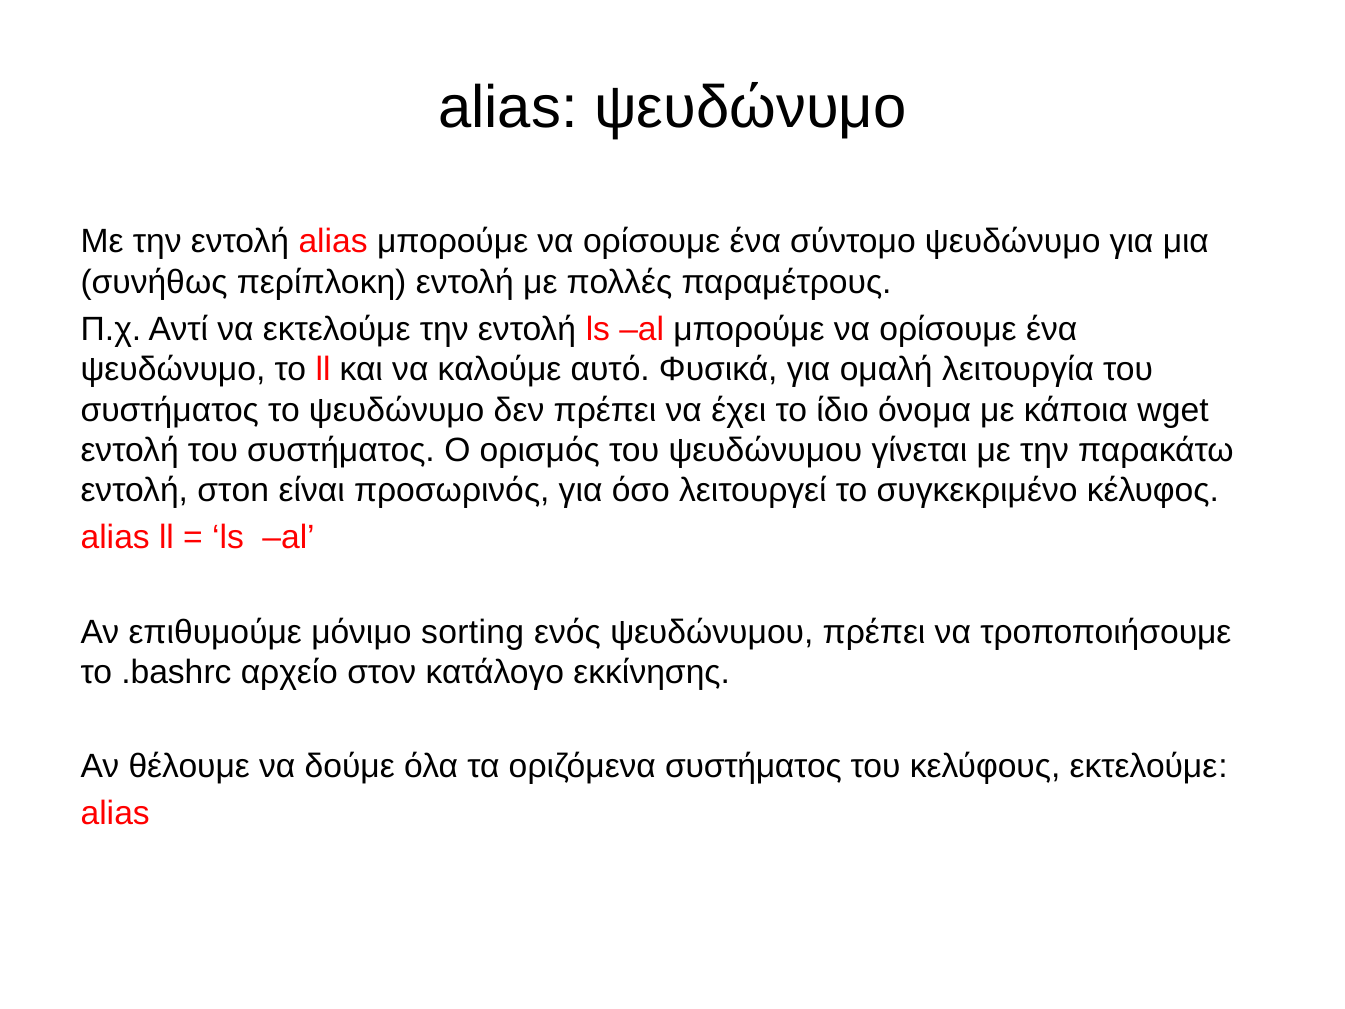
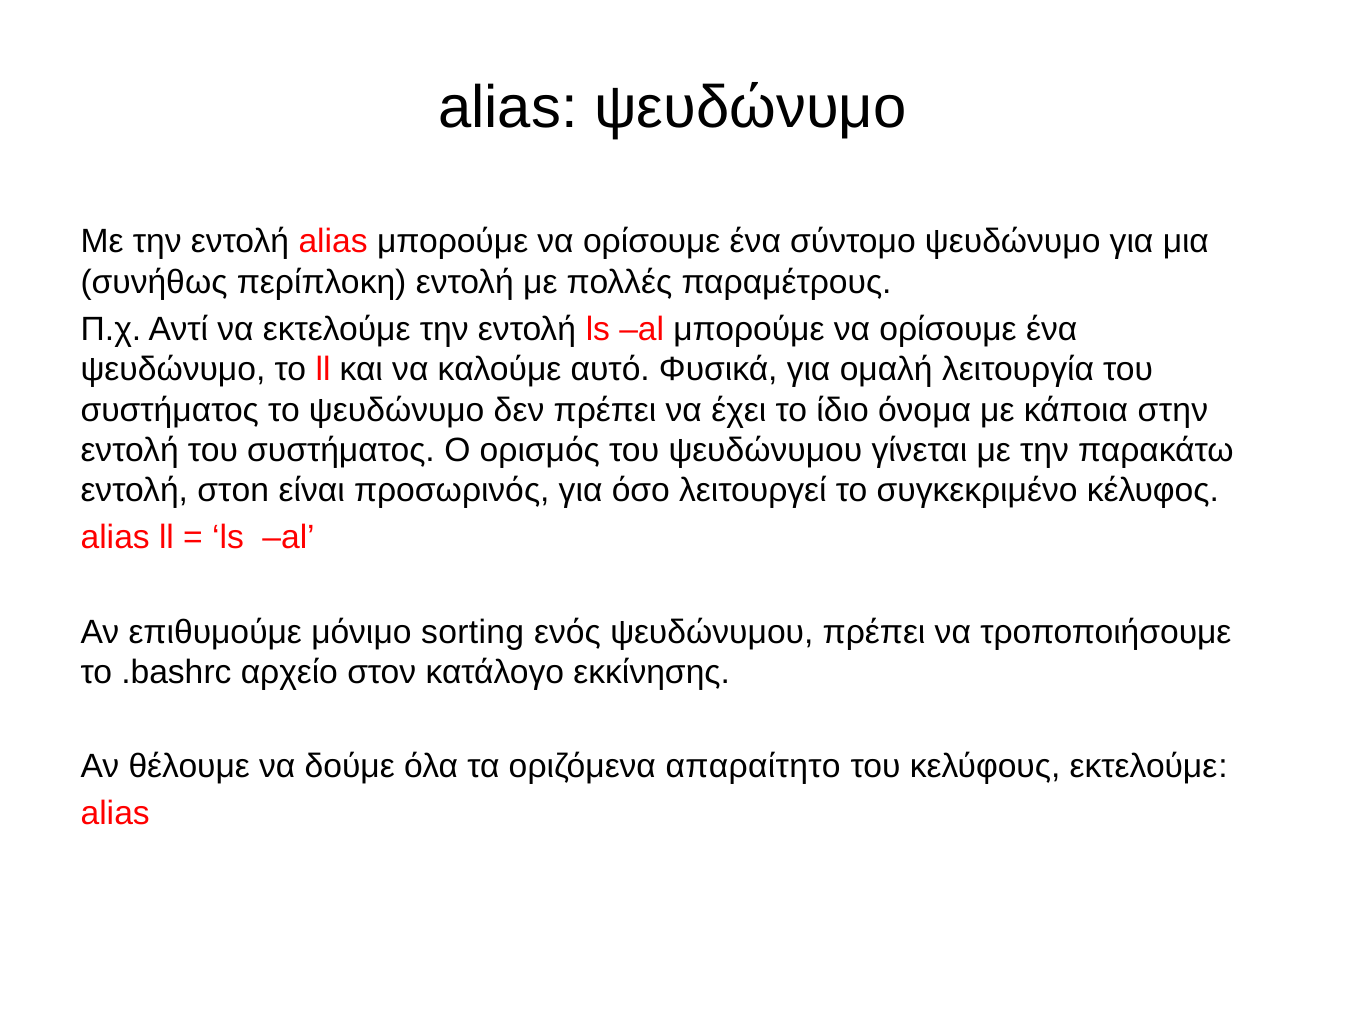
wget: wget -> στην (1173, 410)
οριζόμενα συστήματος: συστήματος -> απαραίτητο (753, 766)
